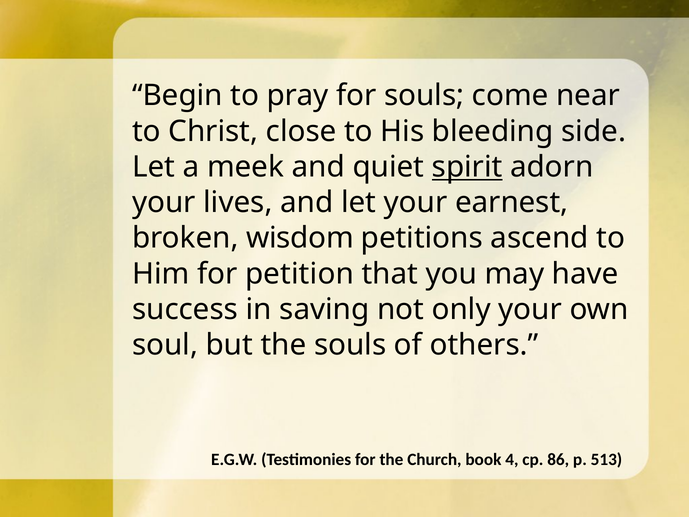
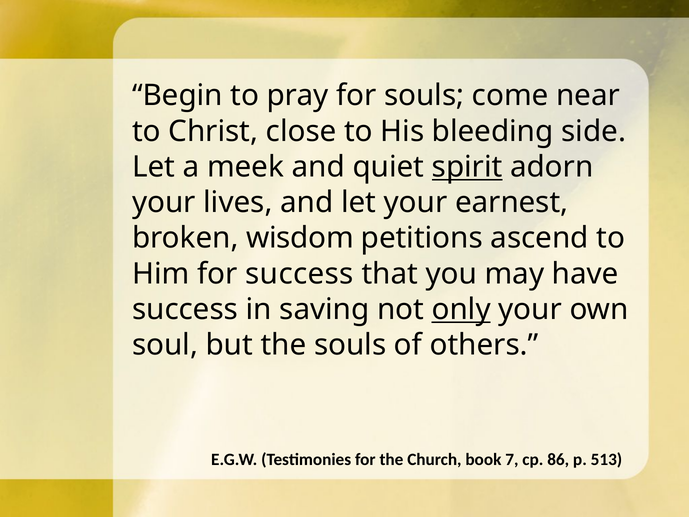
for petition: petition -> success (299, 274)
only underline: none -> present (461, 309)
4: 4 -> 7 (512, 459)
